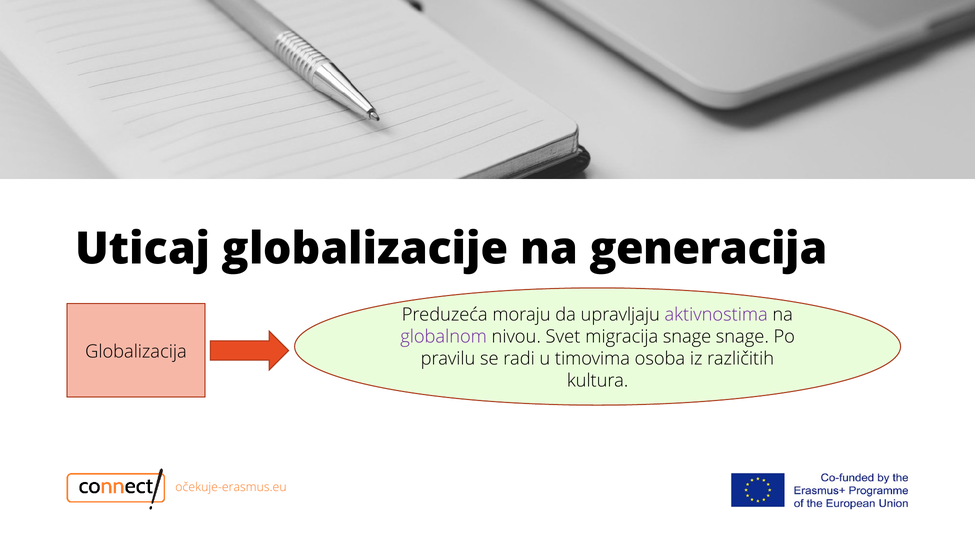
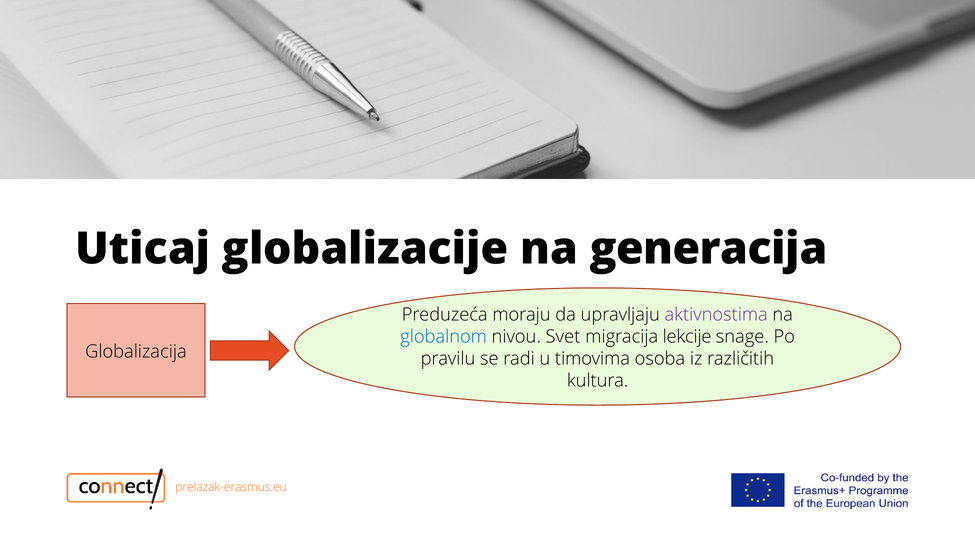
globalnom colour: purple -> blue (444, 336)
migracija snage: snage -> lekcije (687, 336)
očekuje-erasmus.eu: očekuje-erasmus.eu -> prelazak-erasmus.eu (231, 487)
